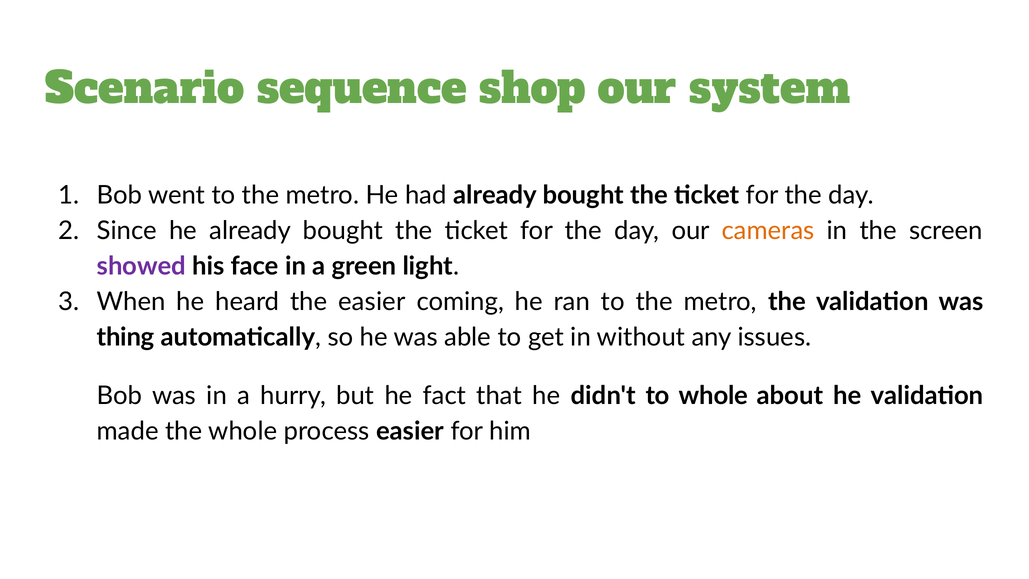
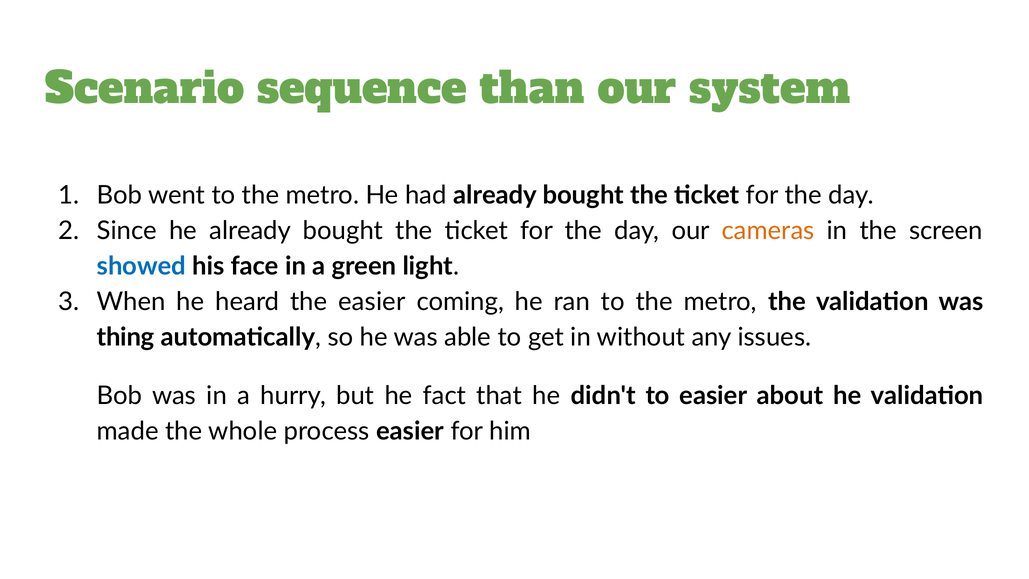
shop: shop -> than (532, 89)
showed colour: purple -> blue (141, 266)
to whole: whole -> easier (713, 395)
